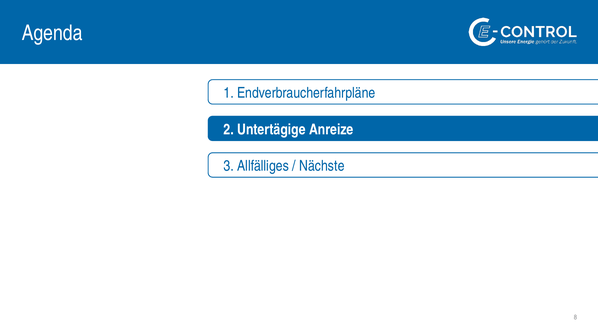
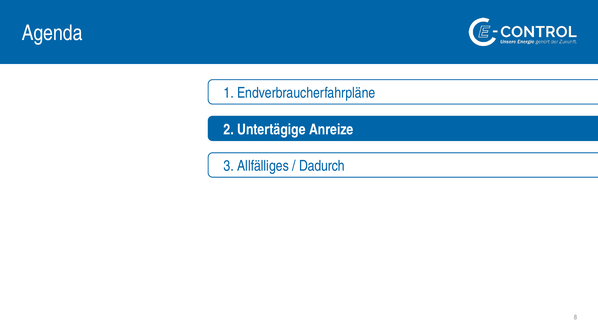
Nächste: Nächste -> Dadurch (322, 166)
